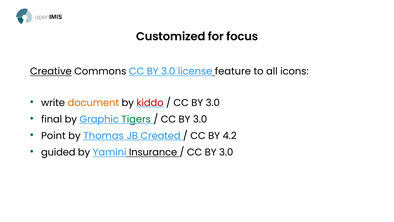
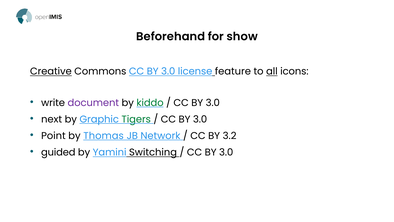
Customized: Customized -> Beforehand (171, 37)
focus: focus -> show (242, 37)
all underline: none -> present (272, 71)
document colour: orange -> purple (93, 103)
kiddo colour: red -> green (150, 103)
final: final -> next (52, 119)
Created: Created -> Network (160, 136)
4.2: 4.2 -> 3.2 (230, 136)
Insurance: Insurance -> Switching (153, 152)
